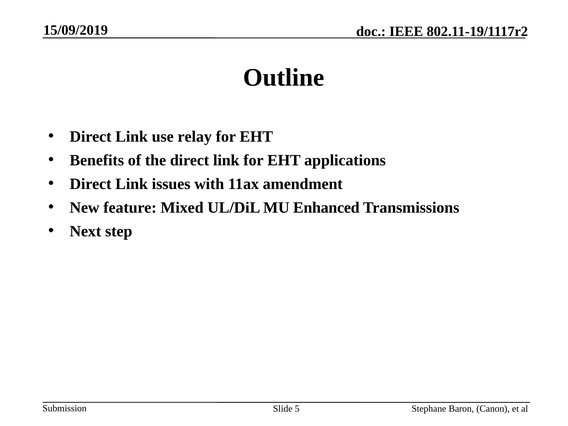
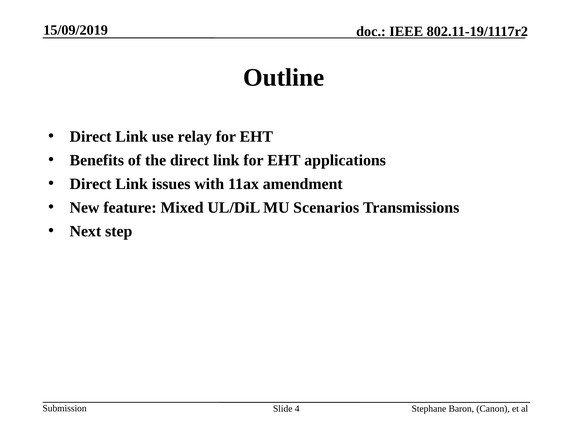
Enhanced: Enhanced -> Scenarios (326, 208)
5: 5 -> 4 (297, 409)
